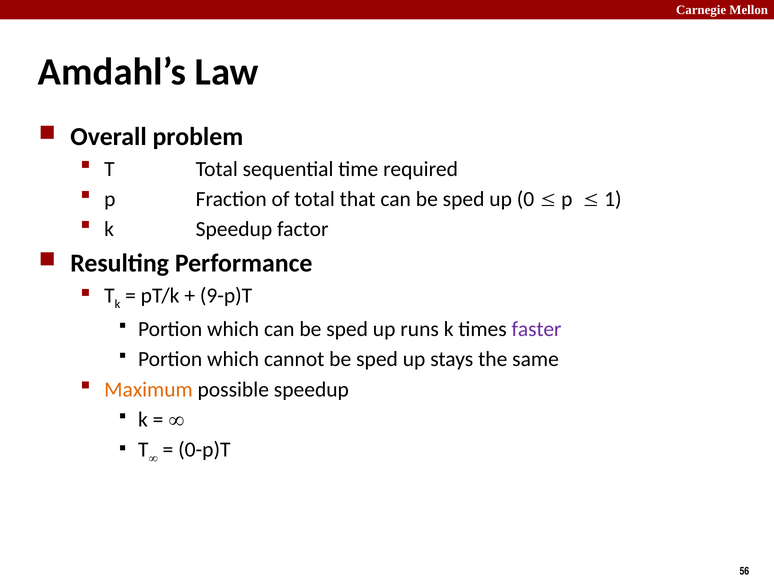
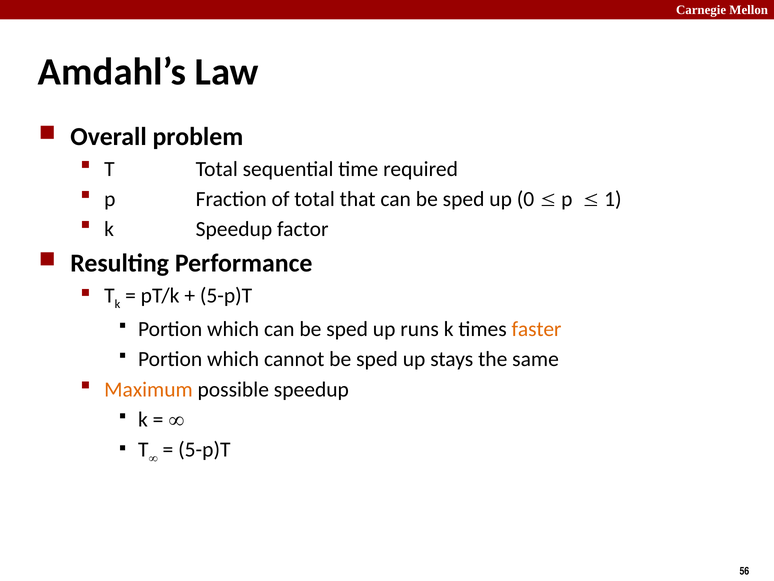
9-p)T: 9-p)T -> 5-p)T (226, 295)
faster colour: purple -> orange (537, 329)
0-p)T: 0-p)T -> 5-p)T (204, 449)
